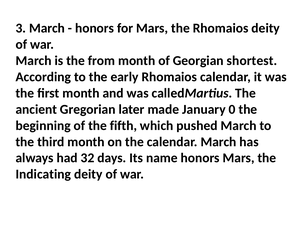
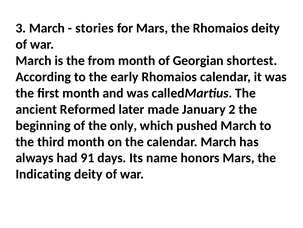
honors: honors -> stories (94, 28)
Gregorian: Gregorian -> Reformed (88, 109)
0: 0 -> 2 (232, 109)
fifth: fifth -> only (124, 125)
32: 32 -> 91 (88, 157)
